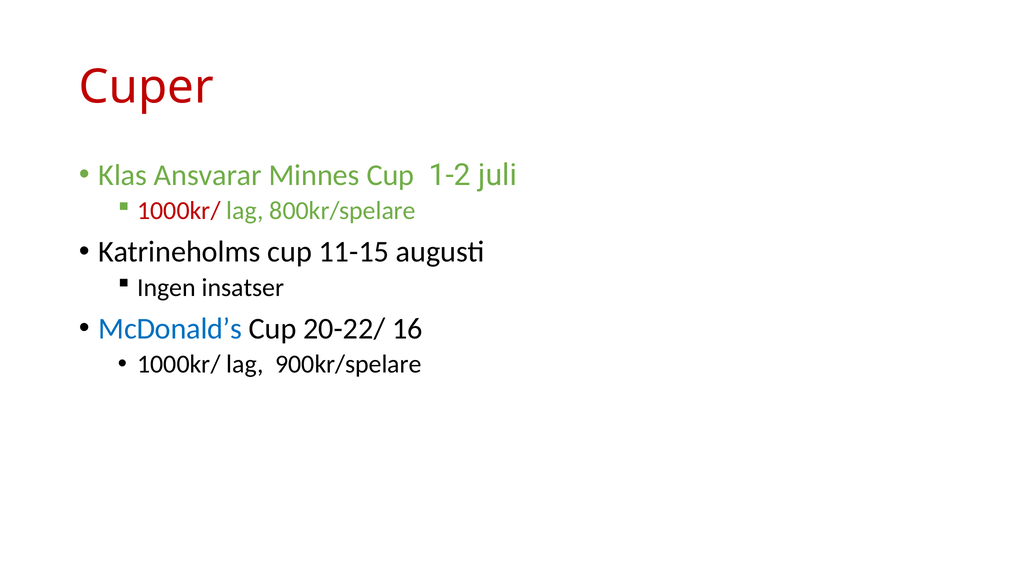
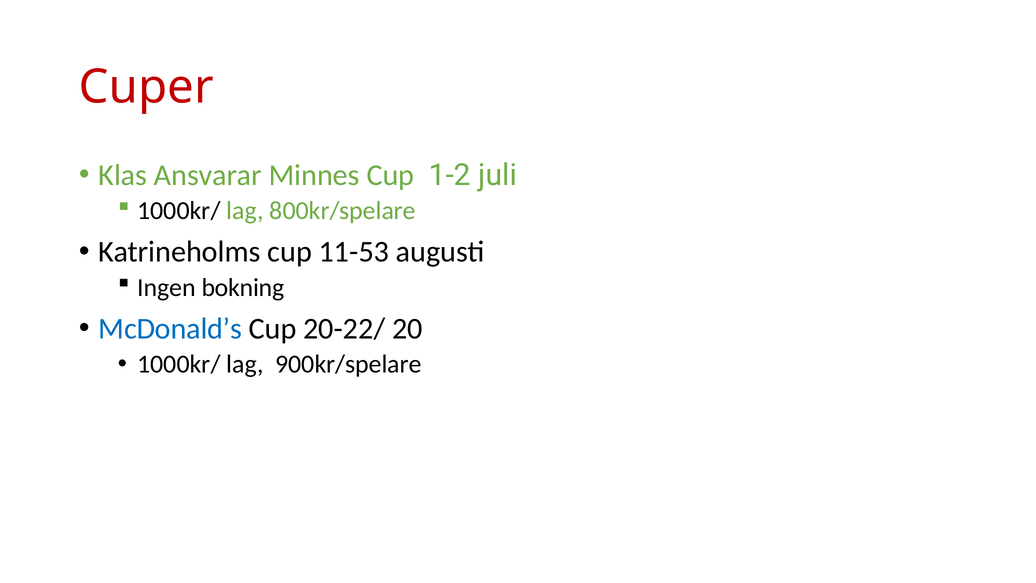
1000kr/ colour: red -> black (179, 211)
11-15: 11-15 -> 11-53 (354, 252)
insatser: insatser -> bokning (243, 288)
16: 16 -> 20 (407, 329)
